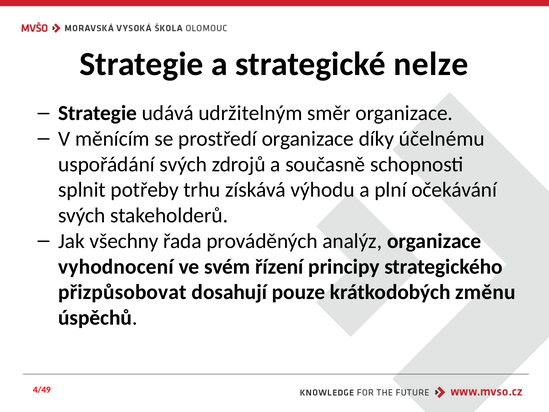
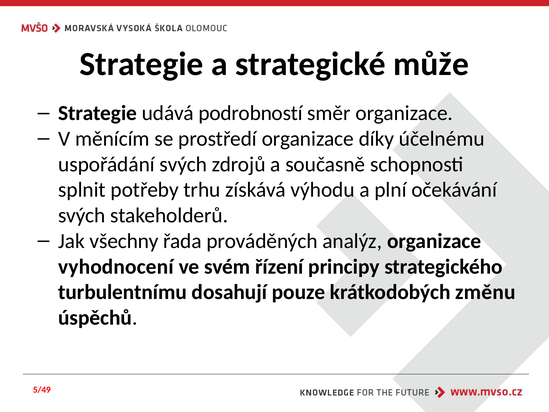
nelze: nelze -> může (431, 64)
udržitelným: udržitelným -> podrobností (251, 113)
přizpůsobovat: přizpůsobovat -> turbulentnímu (123, 292)
4/49: 4/49 -> 5/49 (42, 390)
